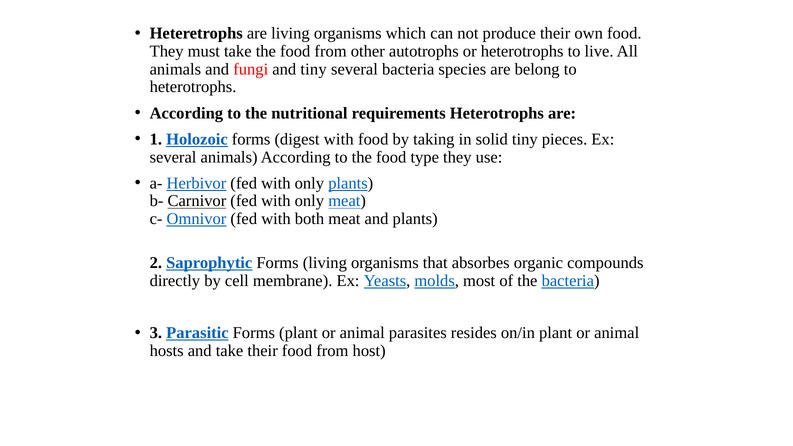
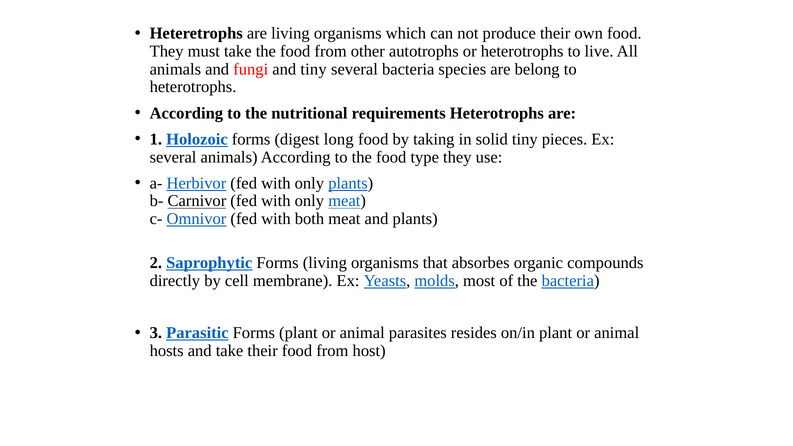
digest with: with -> long (339, 139)
